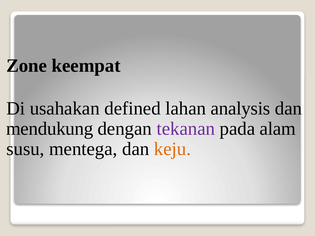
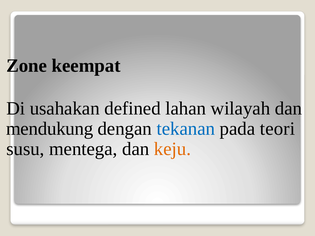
analysis: analysis -> wilayah (240, 108)
tekanan colour: purple -> blue (186, 129)
alam: alam -> teori (277, 129)
